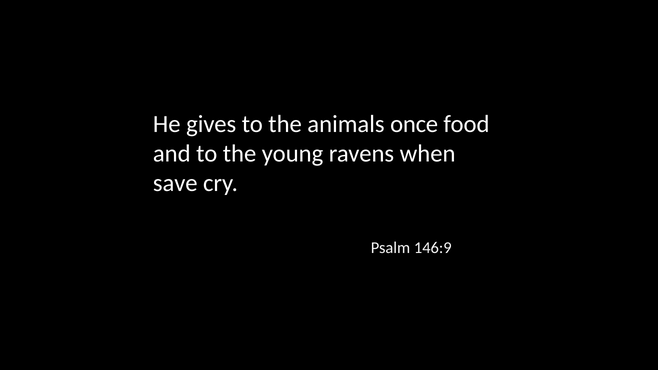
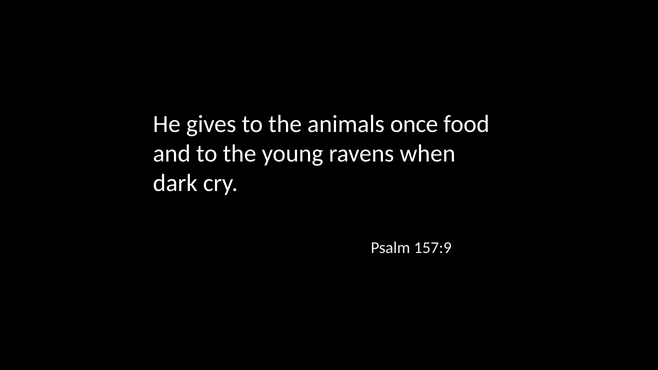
save: save -> dark (175, 183)
146:9: 146:9 -> 157:9 (433, 248)
